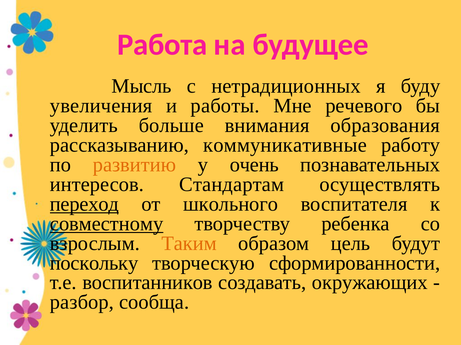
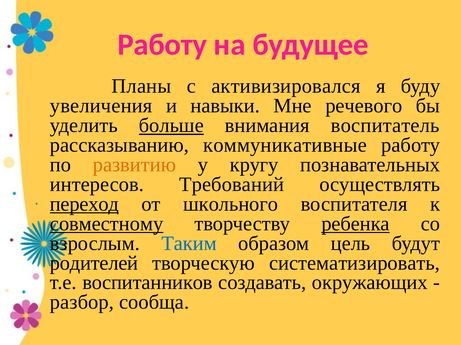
Работа: Работа -> Работу (162, 45)
Мысль: Мысль -> Планы (141, 86)
нетрадиционных: нетрадиционных -> активизировался (286, 86)
работы: работы -> навыки (225, 106)
больше underline: none -> present (171, 126)
образования: образования -> воспитатель (385, 126)
очень: очень -> кругу (254, 165)
Стандартам: Стандартам -> Требований (232, 185)
ребенка underline: none -> present (356, 224)
Таким colour: orange -> blue (189, 244)
поскольку: поскольку -> родителей (94, 264)
сформированности: сформированности -> систематизировать (355, 264)
